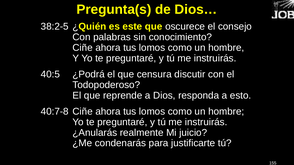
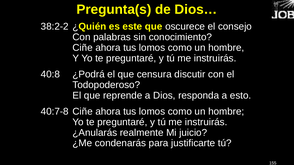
38:2-5: 38:2-5 -> 38:2-2 (55, 27)
40:5: 40:5 -> 40:8 (50, 74)
